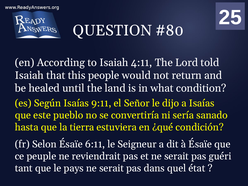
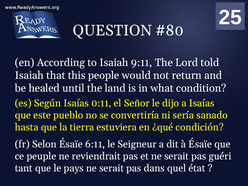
4:11: 4:11 -> 9:11 (142, 62)
9:11: 9:11 -> 0:11 (101, 103)
